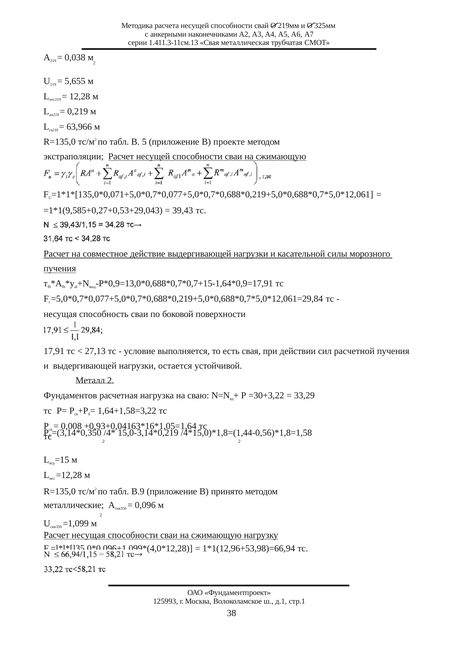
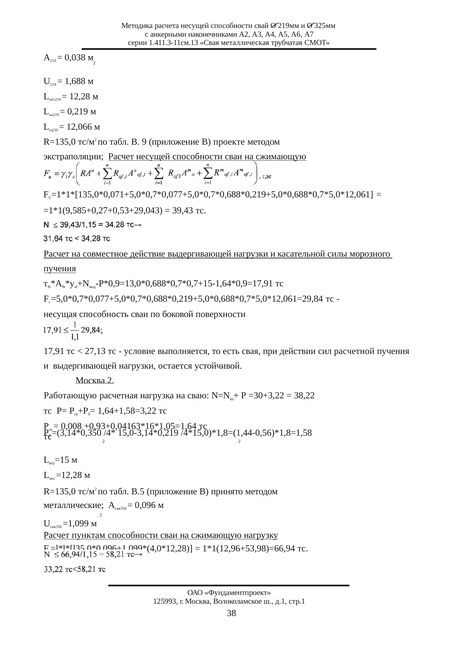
5,655: 5,655 -> 1,688 (75, 81)
63,966: 63,966 -> 12,066 (79, 127)
5: 5 -> 9 (144, 142)
Металл: Металл -> Москва (90, 381)
Фундаментов: Фундаментов -> Работающую (70, 396)
33,29: 33,29 -> 38,22 (304, 396)
В.9: В.9 -> В.5 (138, 492)
Расчет несущая: несущая -> пунктам (88, 535)
